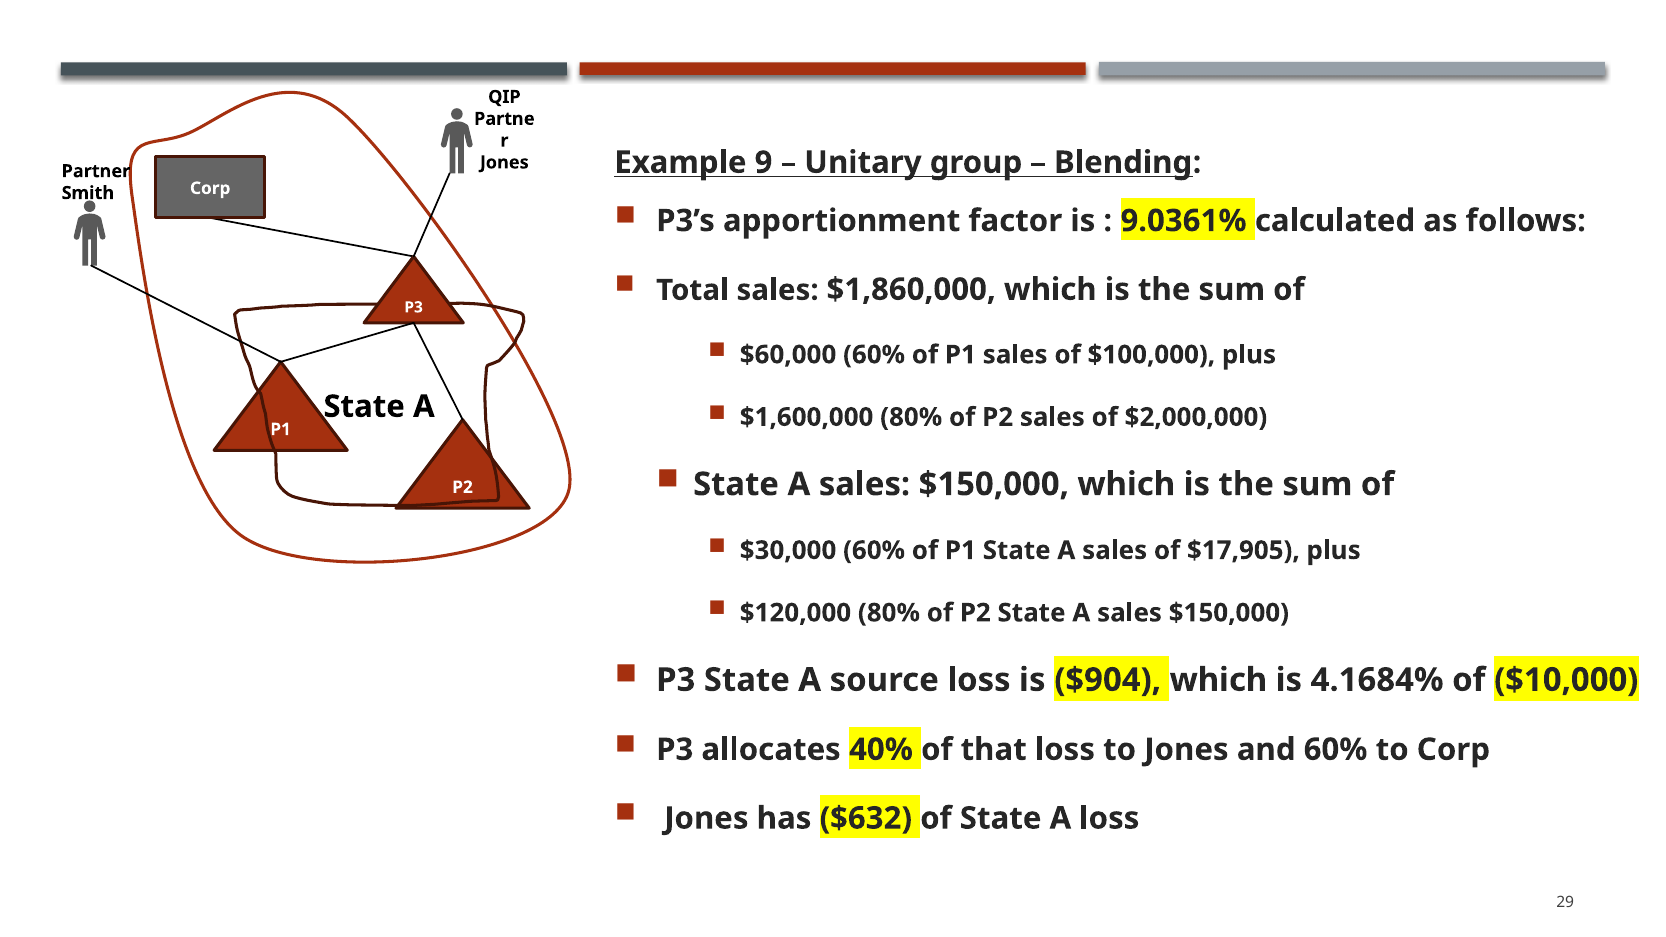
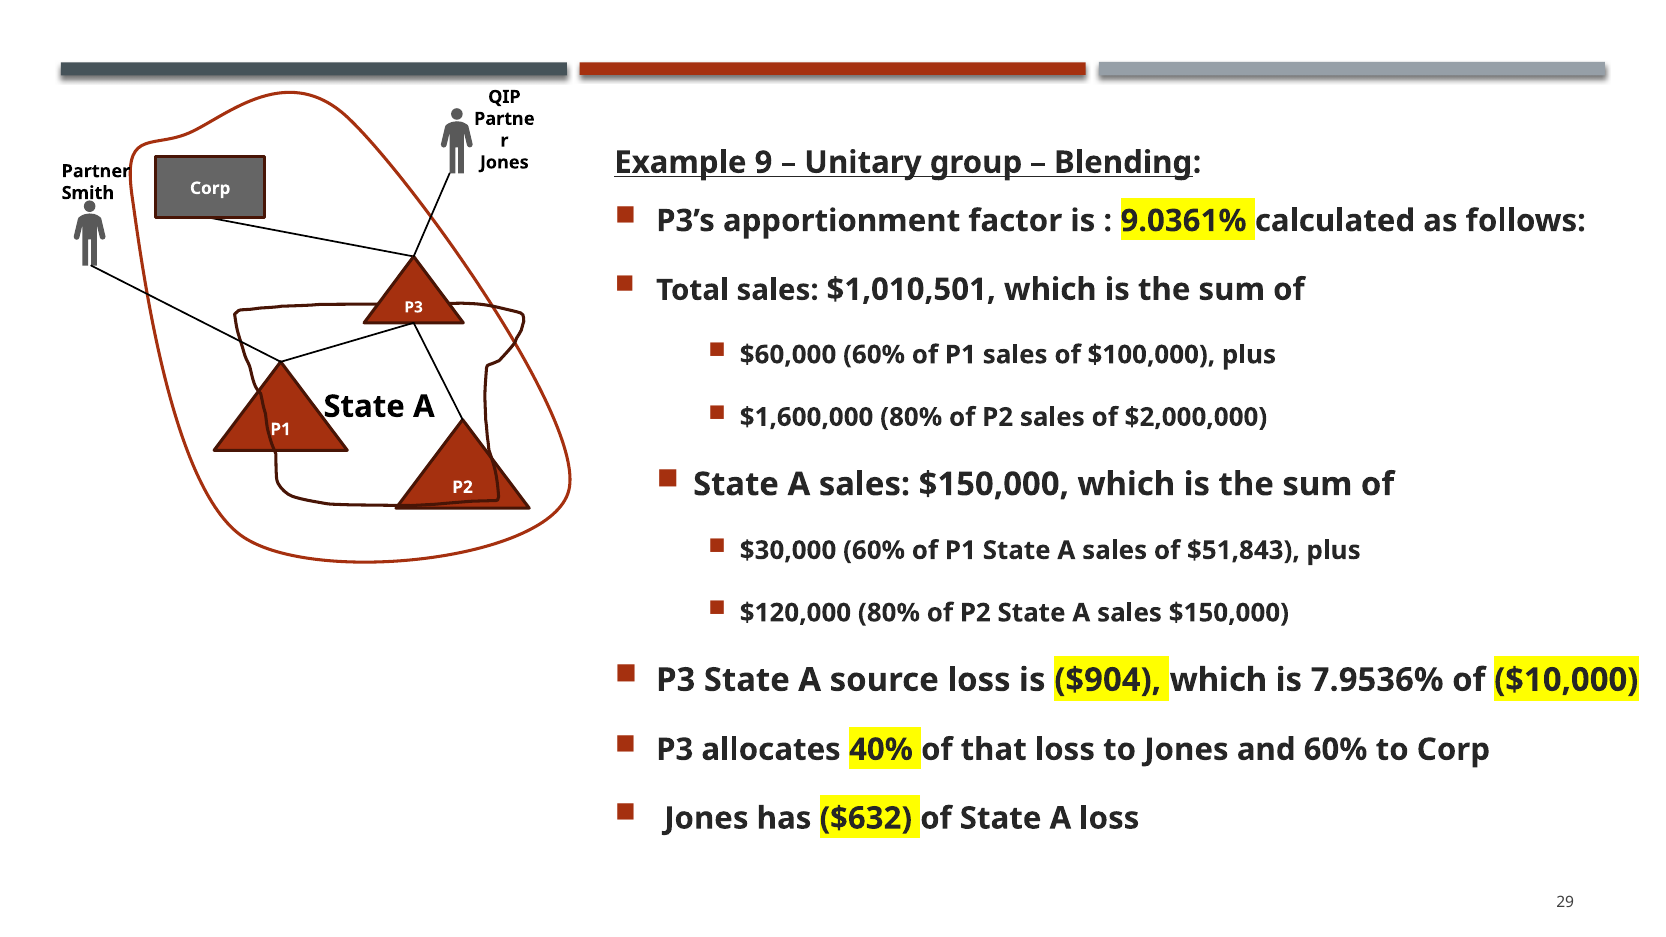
$1,860,000: $1,860,000 -> $1,010,501 (911, 290)
$17,905: $17,905 -> $51,843 (1243, 550)
4.1684%: 4.1684% -> 7.9536% (1377, 680)
